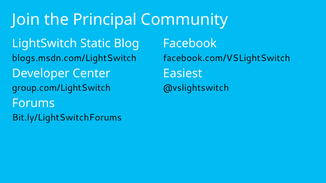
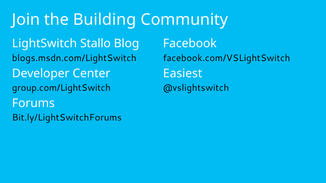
Principal: Principal -> Building (105, 20)
Static: Static -> Stallo (95, 44)
